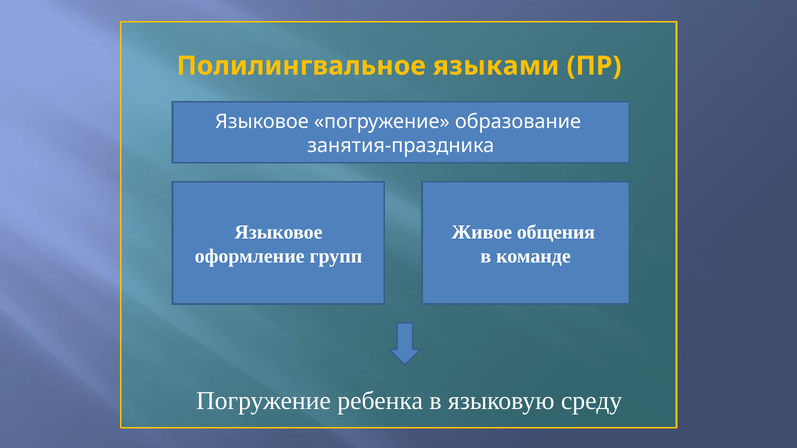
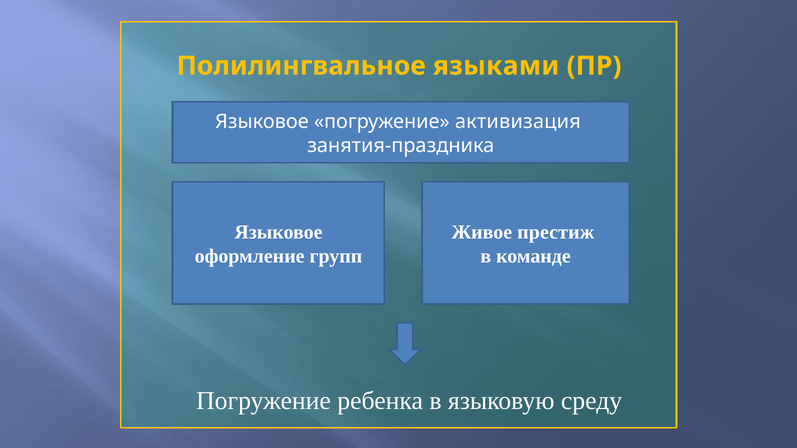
образование: образование -> активизация (518, 122)
общения: общения -> престиж (556, 232)
